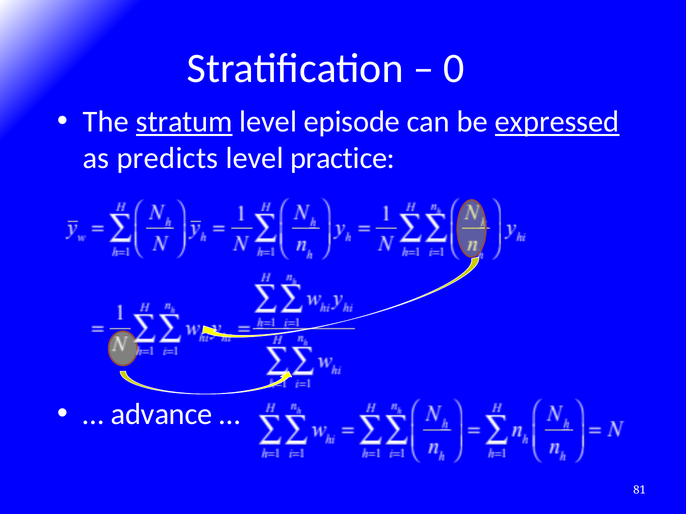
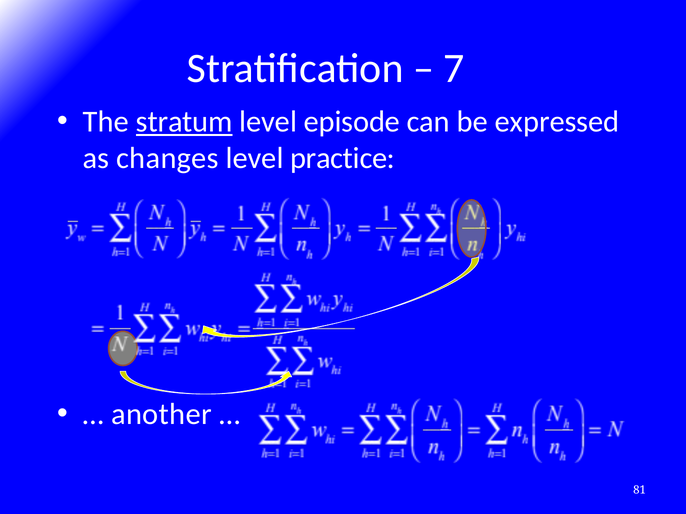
0: 0 -> 7 (454, 69)
expressed underline: present -> none (557, 122)
predicts: predicts -> changes (167, 159)
advance: advance -> another (161, 415)
